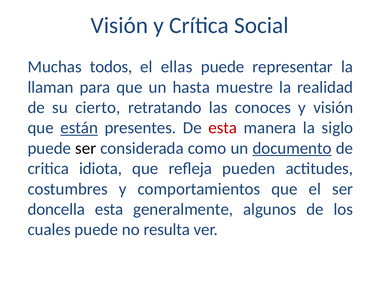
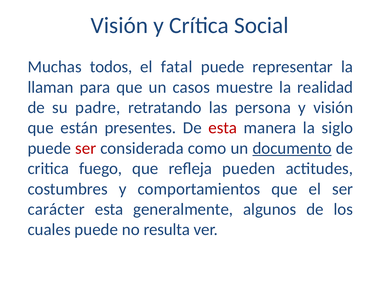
ellas: ellas -> fatal (177, 67)
hasta: hasta -> casos (191, 87)
cierto: cierto -> padre (98, 107)
conoces: conoces -> persona (263, 107)
están underline: present -> none (79, 128)
ser colour: black -> red (86, 148)
idiota: idiota -> fuego (101, 168)
doncella: doncella -> carácter (56, 209)
